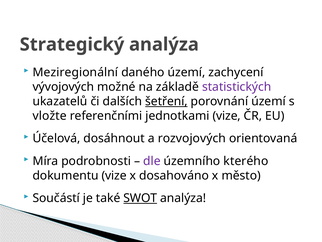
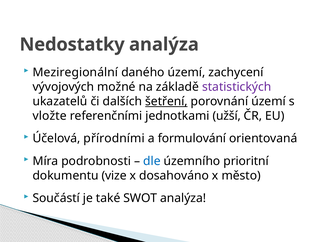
Strategický: Strategický -> Nedostatky (72, 44)
jednotkami vize: vize -> užší (227, 116)
dosáhnout: dosáhnout -> přírodními (114, 138)
rozvojových: rozvojových -> formulování (192, 138)
dle colour: purple -> blue (152, 161)
kterého: kterého -> prioritní (246, 161)
SWOT underline: present -> none (140, 198)
